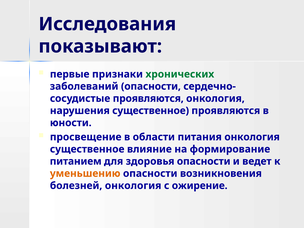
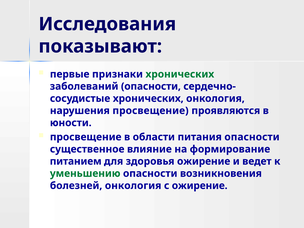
проявляются: проявляются -> хронических (148, 98)
нарушения существенное: существенное -> просвещение (151, 111)
питания онкология: онкология -> опасности (252, 137)
здоровья опасности: опасности -> ожирение (204, 161)
уменьшению colour: orange -> green (85, 173)
